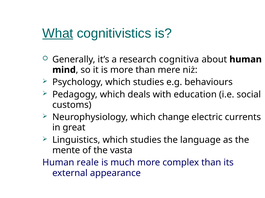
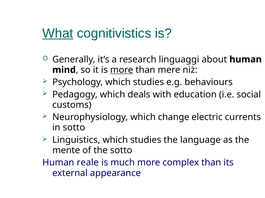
cognitiva: cognitiva -> linguaggi (179, 60)
more underline: none -> present (122, 70)
in great: great -> sotto (74, 128)
the vasta: vasta -> sotto (121, 151)
